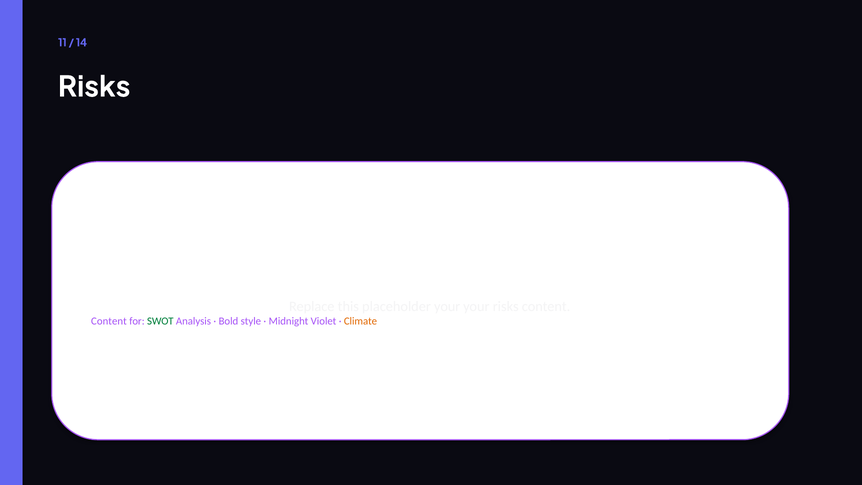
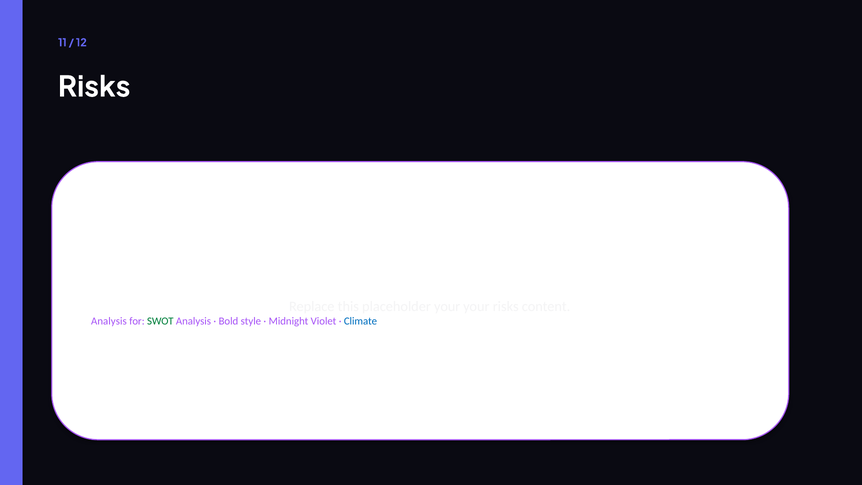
14: 14 -> 12 (81, 43)
Content: Content -> Analysis (109, 321)
Climate colour: orange -> blue (360, 321)
